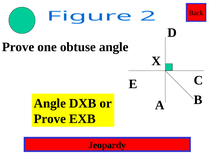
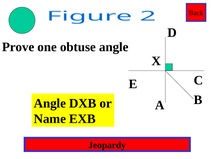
Prove: Prove -> Name (50, 118)
